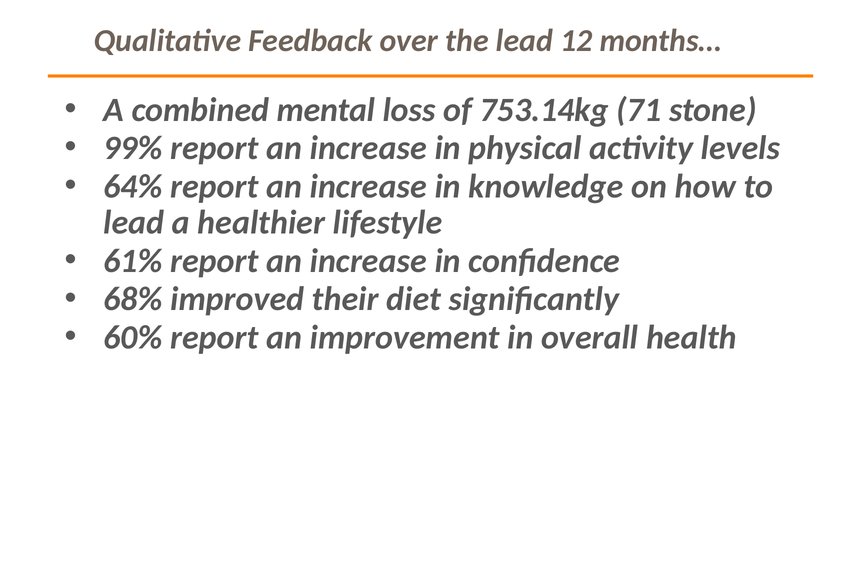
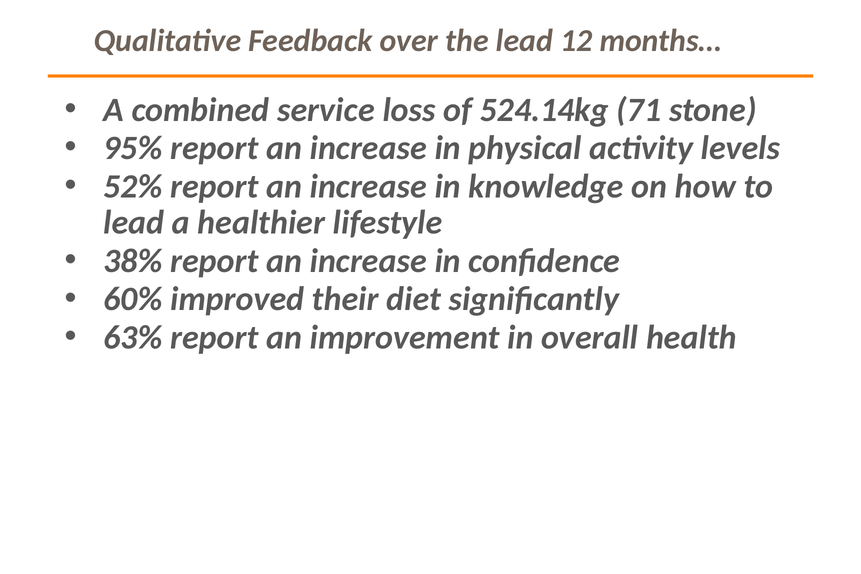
mental: mental -> service (326, 110)
753.14kg: 753.14kg -> 524.14kg (544, 110)
99%: 99% -> 95% (133, 148)
64%: 64% -> 52% (133, 186)
61%: 61% -> 38% (133, 261)
68%: 68% -> 60% (133, 299)
60%: 60% -> 63% (133, 338)
